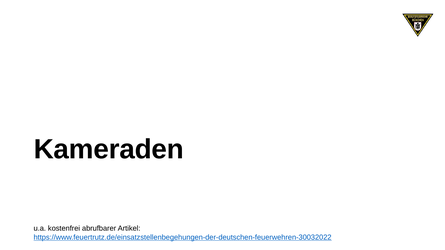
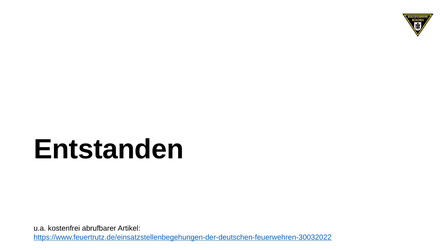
Kameraden: Kameraden -> Entstanden (109, 150)
